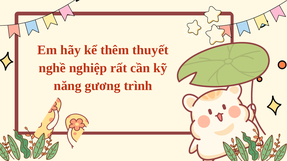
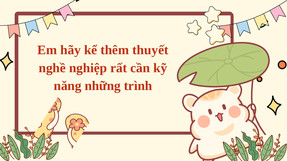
gương: gương -> những (103, 86)
